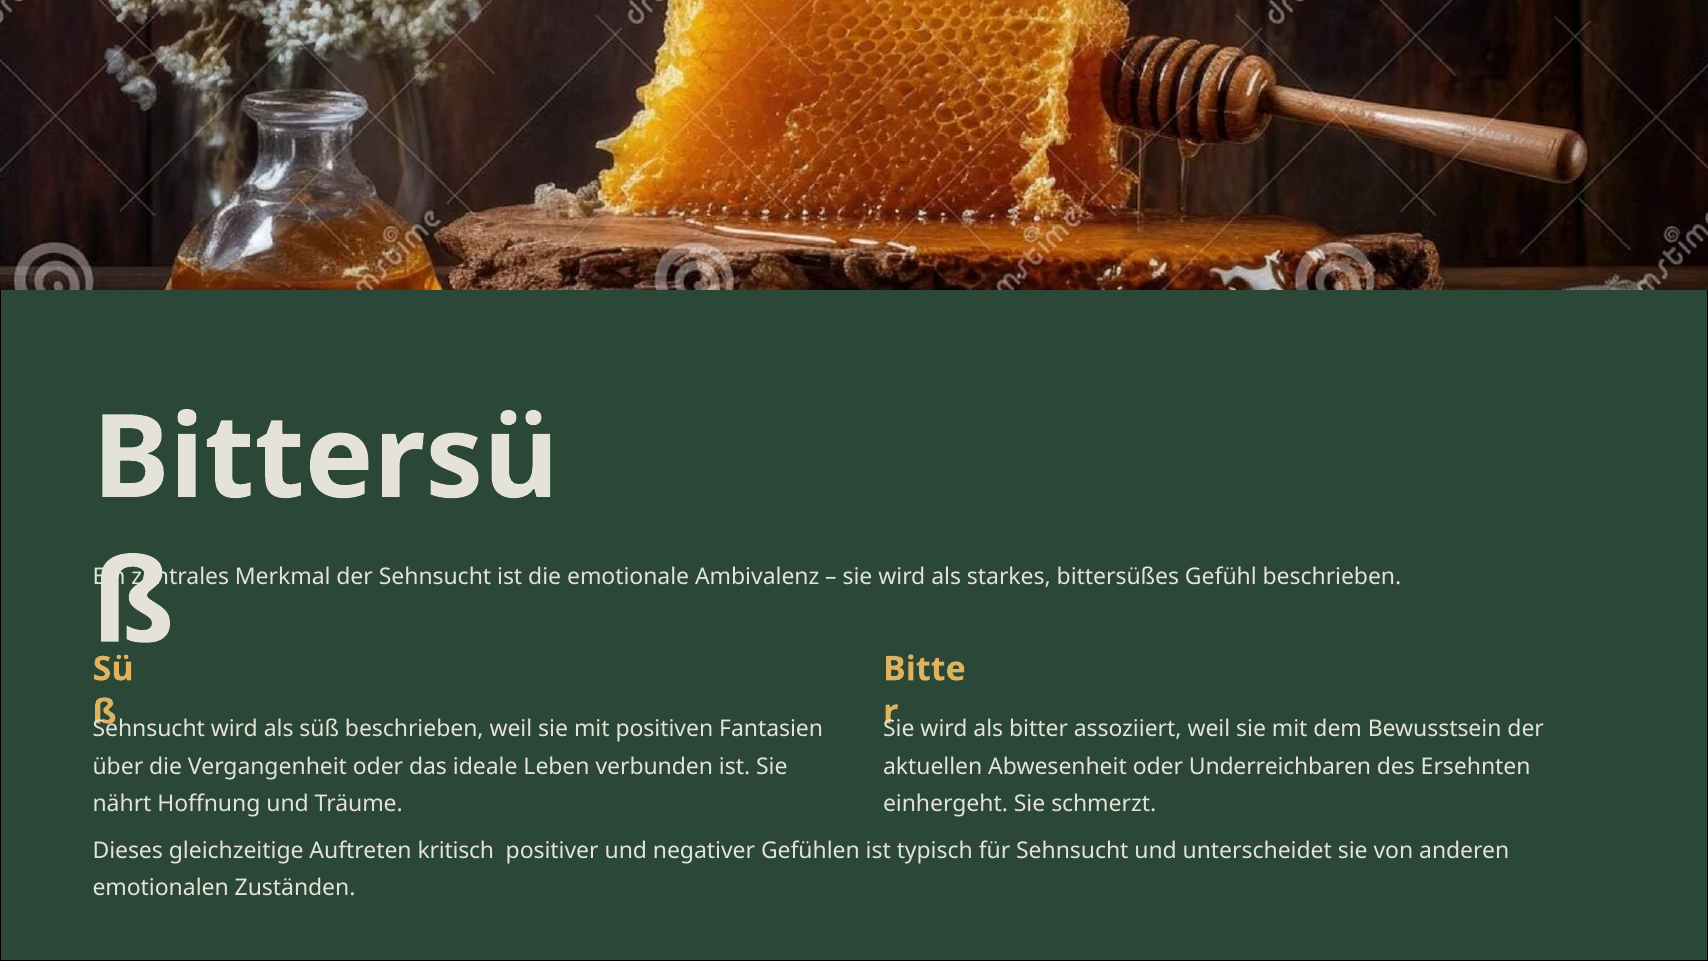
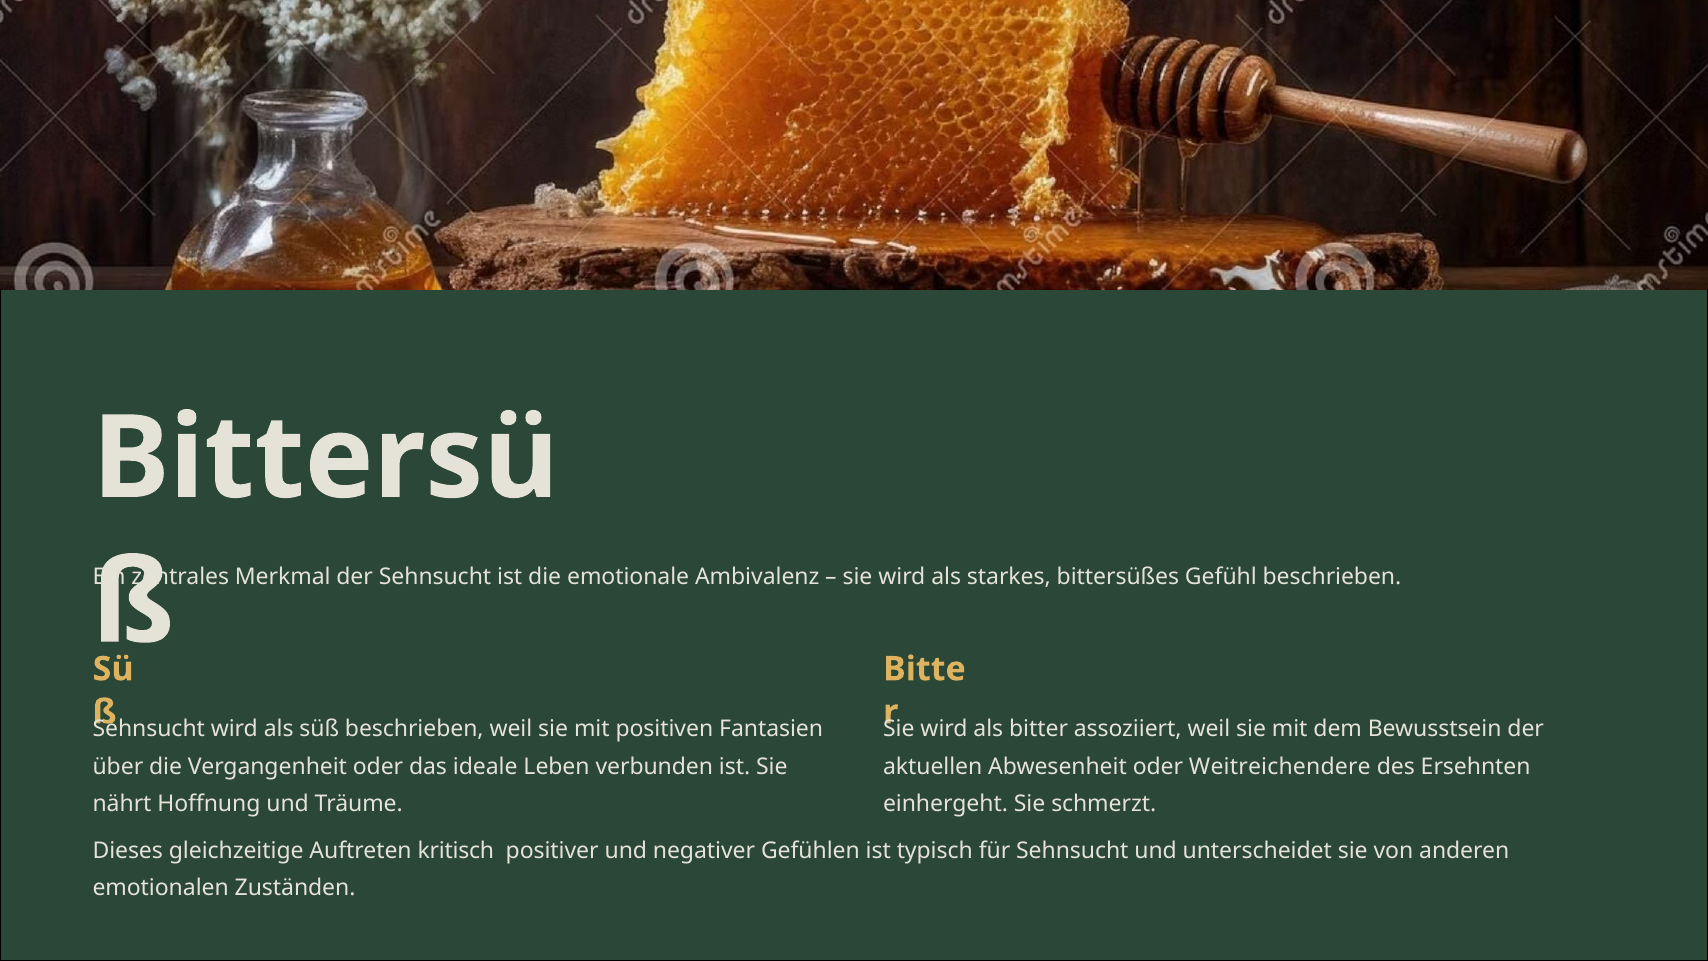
Underreichbaren: Underreichbaren -> Weitreichendere (1280, 766)
